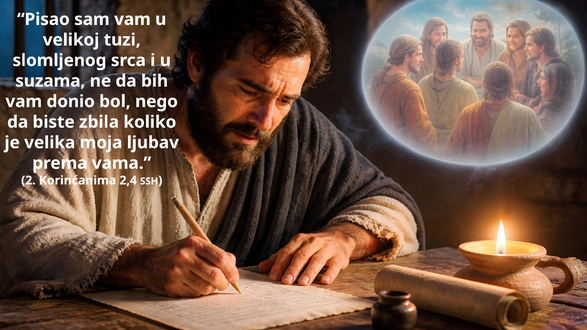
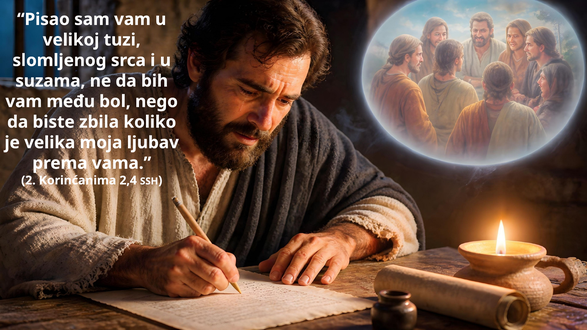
donio: donio -> među (71, 102)
